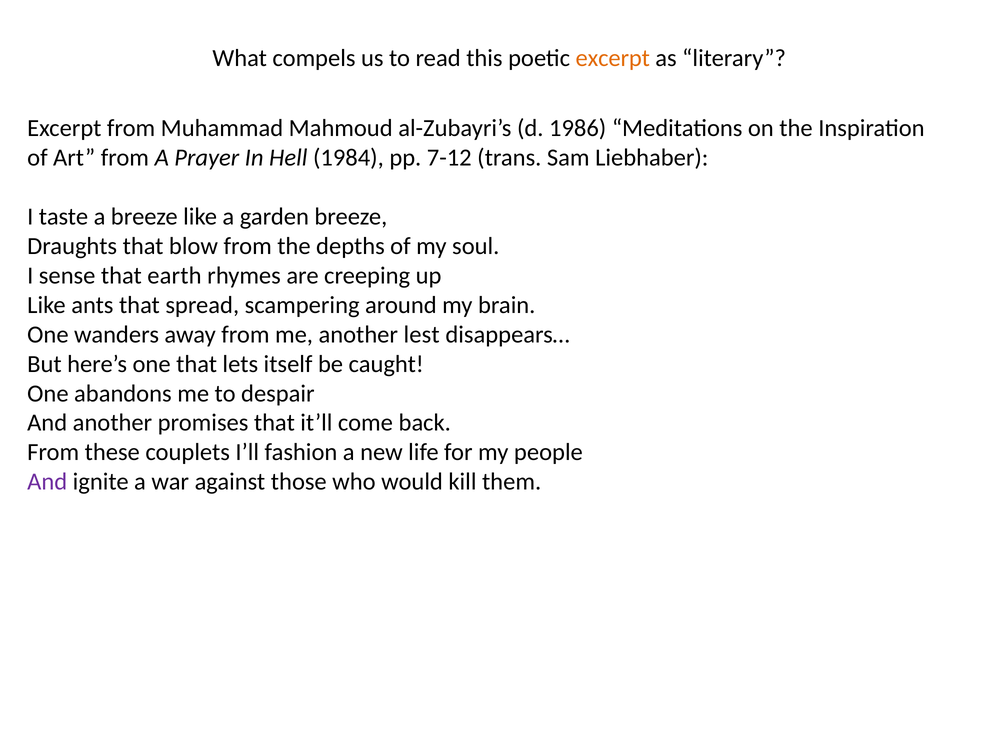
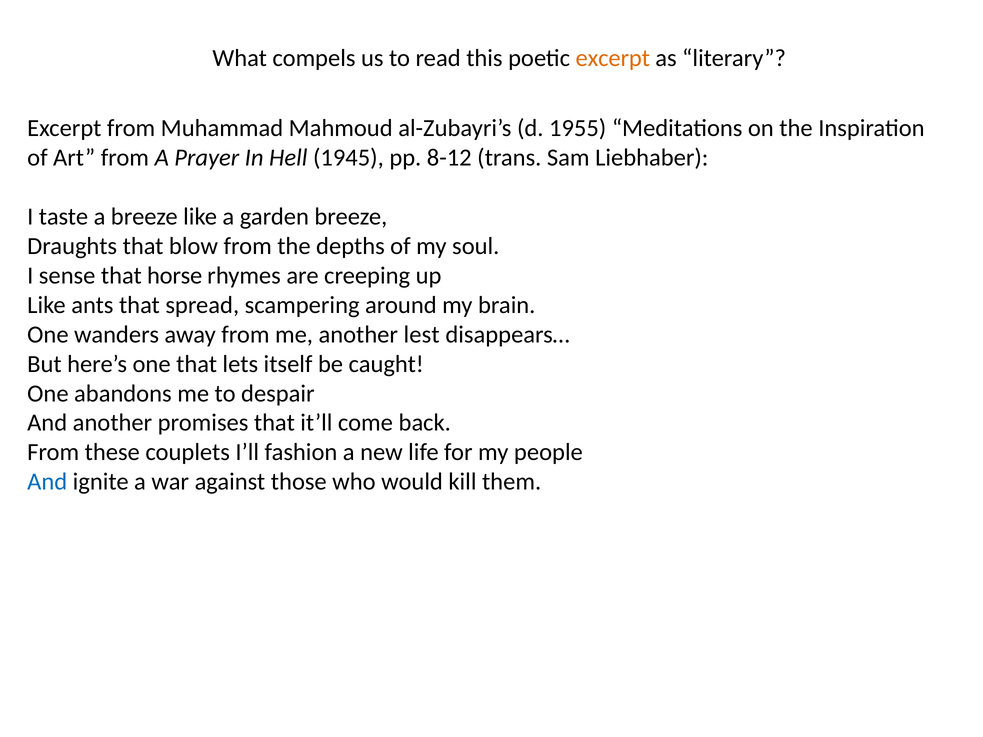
1986: 1986 -> 1955 (578, 128)
1984: 1984 -> 1945 (348, 158)
7-12: 7-12 -> 8-12 (449, 158)
earth: earth -> horse (175, 276)
And colour: purple -> blue (47, 482)
